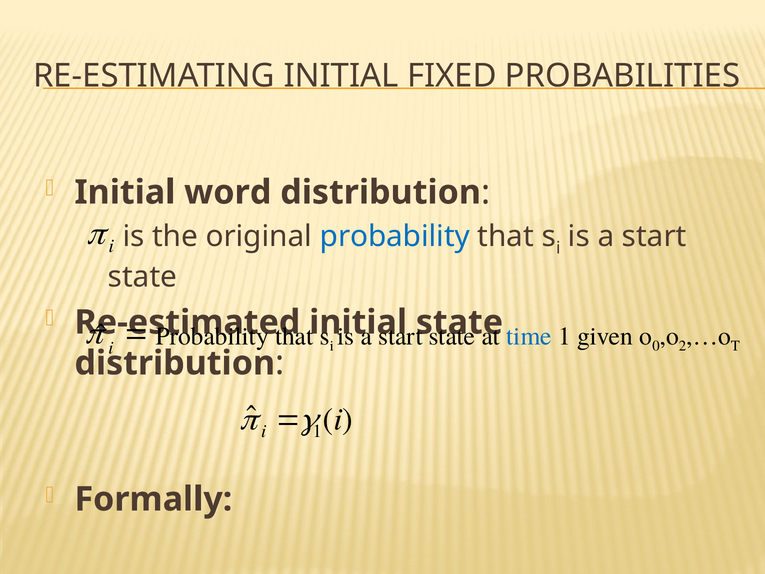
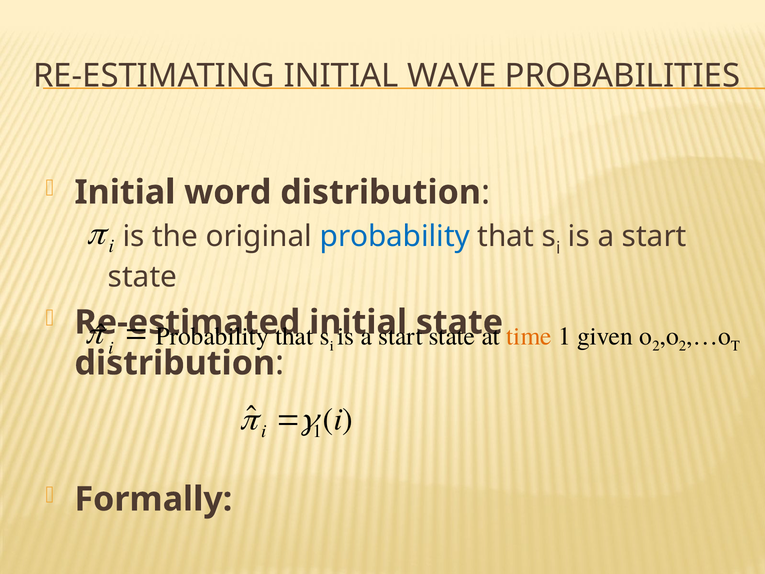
FIXED: FIXED -> WAVE (452, 76)
time colour: blue -> orange (529, 336)
0: 0 -> 2 (656, 346)
